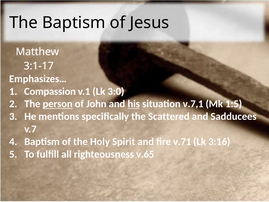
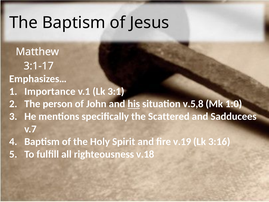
Compassion: Compassion -> Importance (50, 91)
3:0: 3:0 -> 3:1 (116, 91)
person underline: present -> none (58, 104)
v.7,1: v.7,1 -> v.5,8 (193, 104)
1:5: 1:5 -> 1:0 (234, 104)
v.71: v.71 -> v.19 (182, 141)
v.65: v.65 -> v.18 (145, 154)
